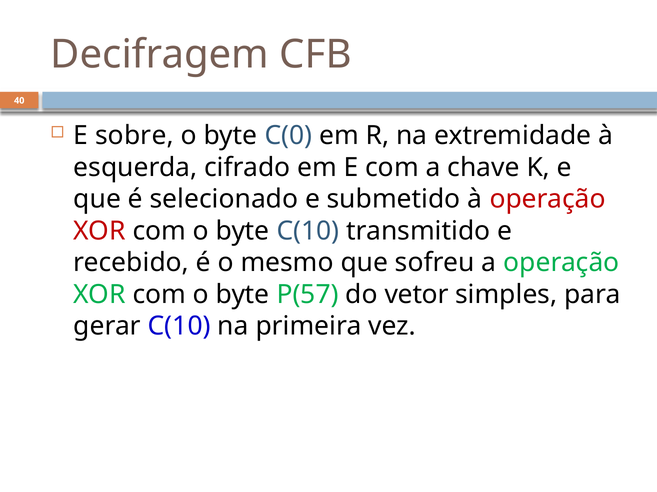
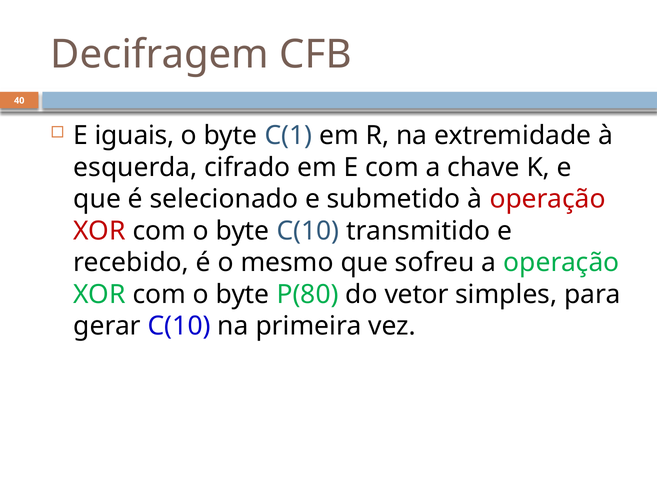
sobre: sobre -> iguais (135, 136)
C(0: C(0 -> C(1 (288, 136)
P(57: P(57 -> P(80 (308, 295)
